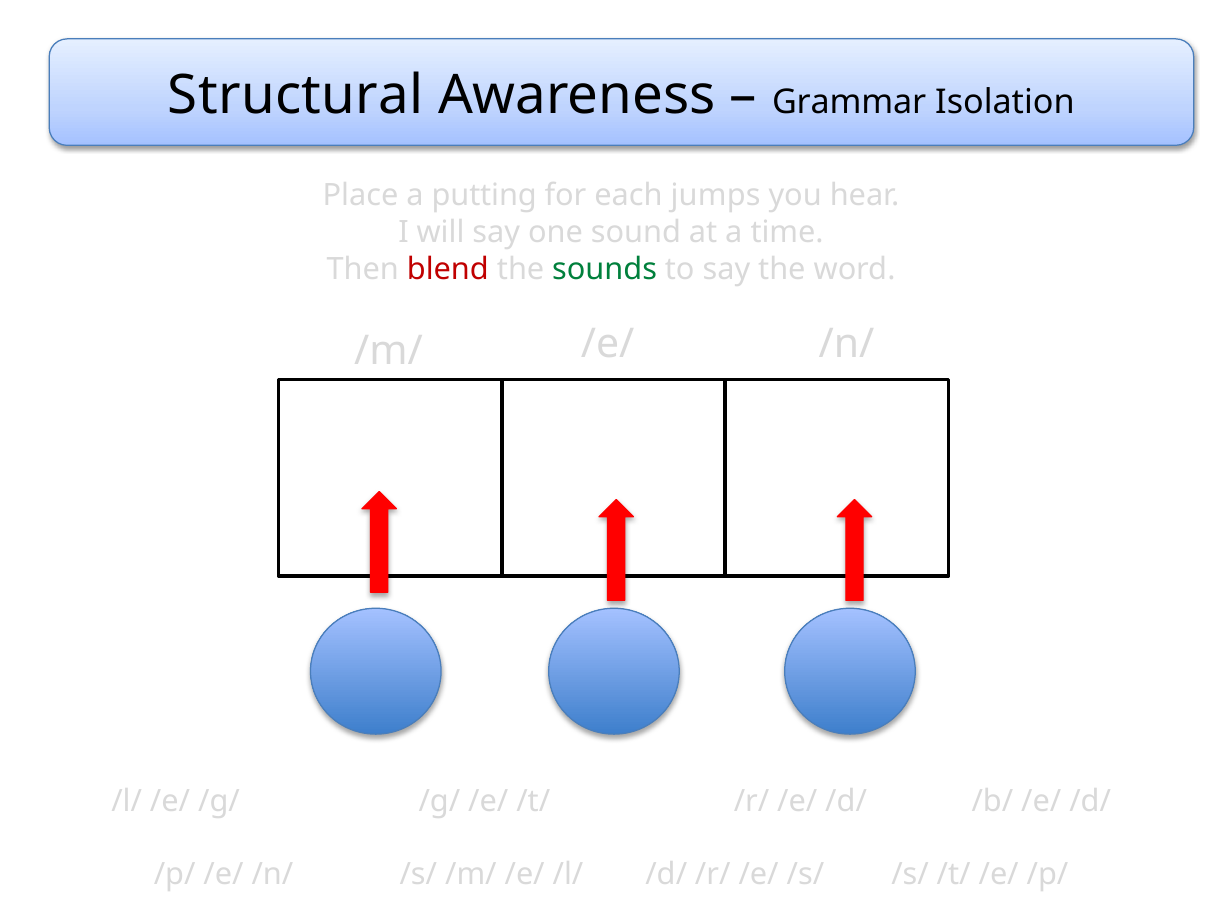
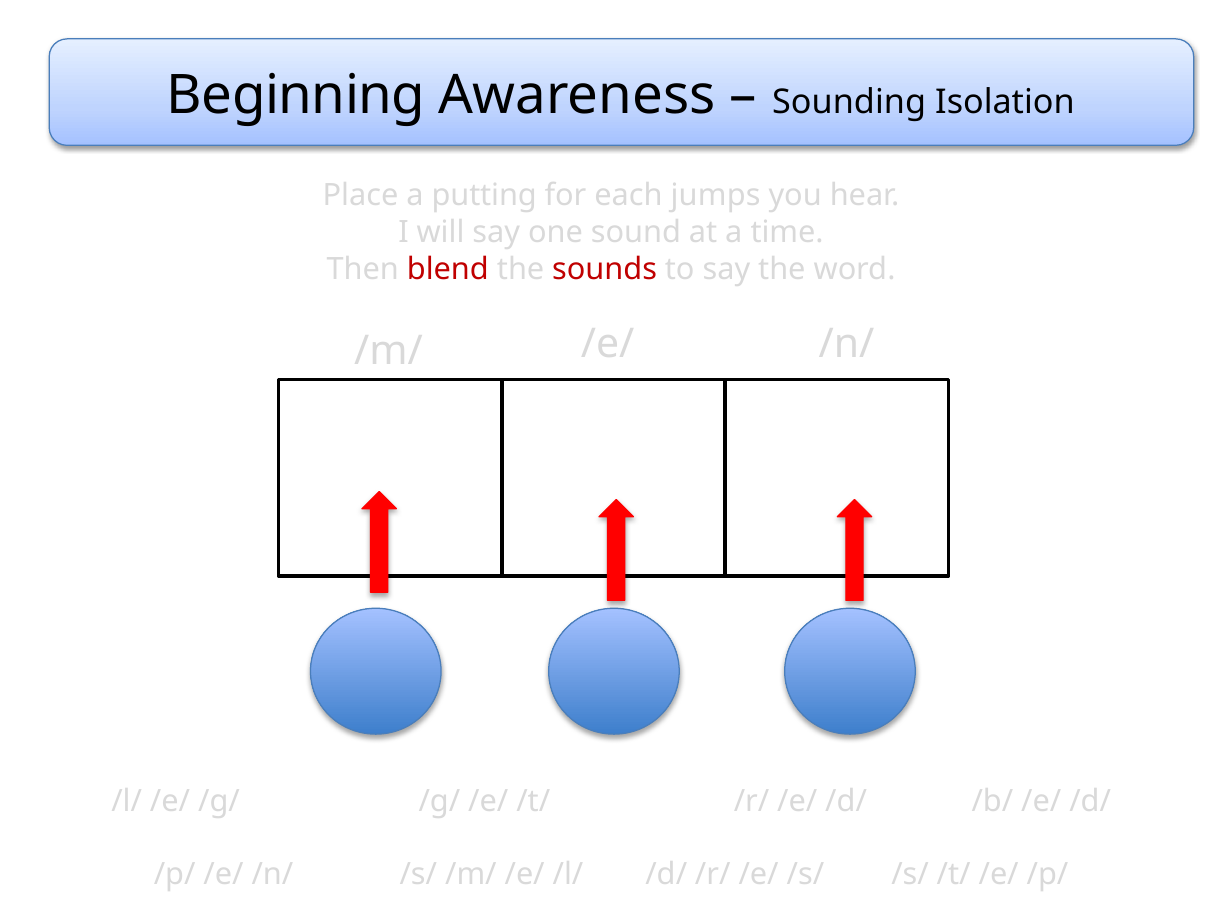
Structural: Structural -> Beginning (296, 96)
Grammar: Grammar -> Sounding (849, 103)
sounds colour: green -> red (605, 270)
